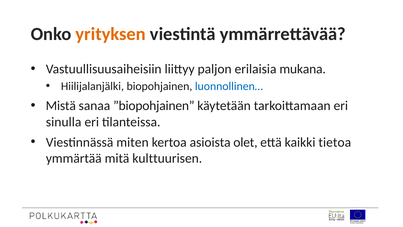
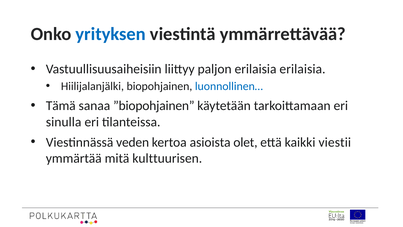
yrityksen colour: orange -> blue (111, 34)
erilaisia mukana: mukana -> erilaisia (303, 69)
Mistä: Mistä -> Tämä (61, 106)
miten: miten -> veden (133, 142)
tietoa: tietoa -> viestii (335, 142)
